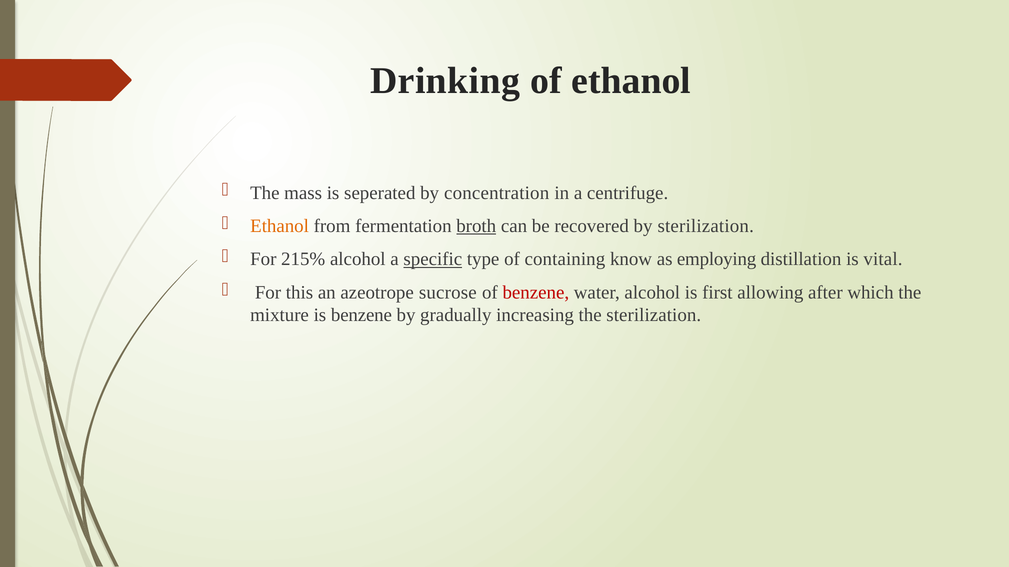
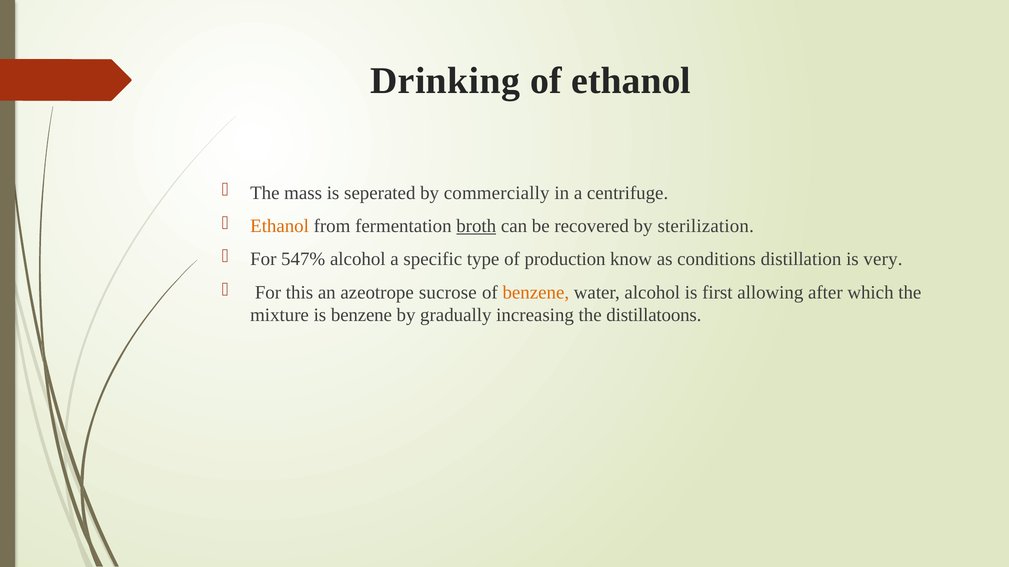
concentration: concentration -> commercially (497, 193)
215%: 215% -> 547% (303, 259)
specific underline: present -> none (433, 259)
containing: containing -> production (565, 259)
employing: employing -> conditions (717, 259)
vital: vital -> very (883, 259)
benzene colour: red -> orange (536, 293)
the sterilization: sterilization -> distillatoons (654, 315)
